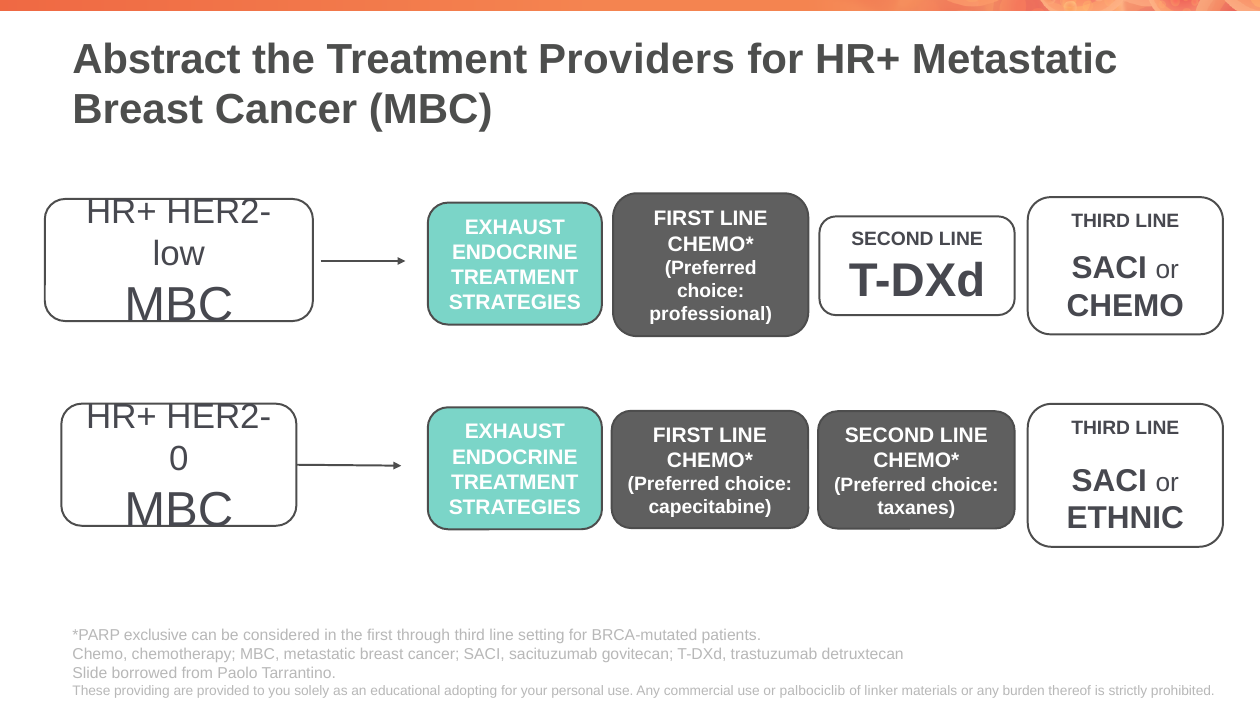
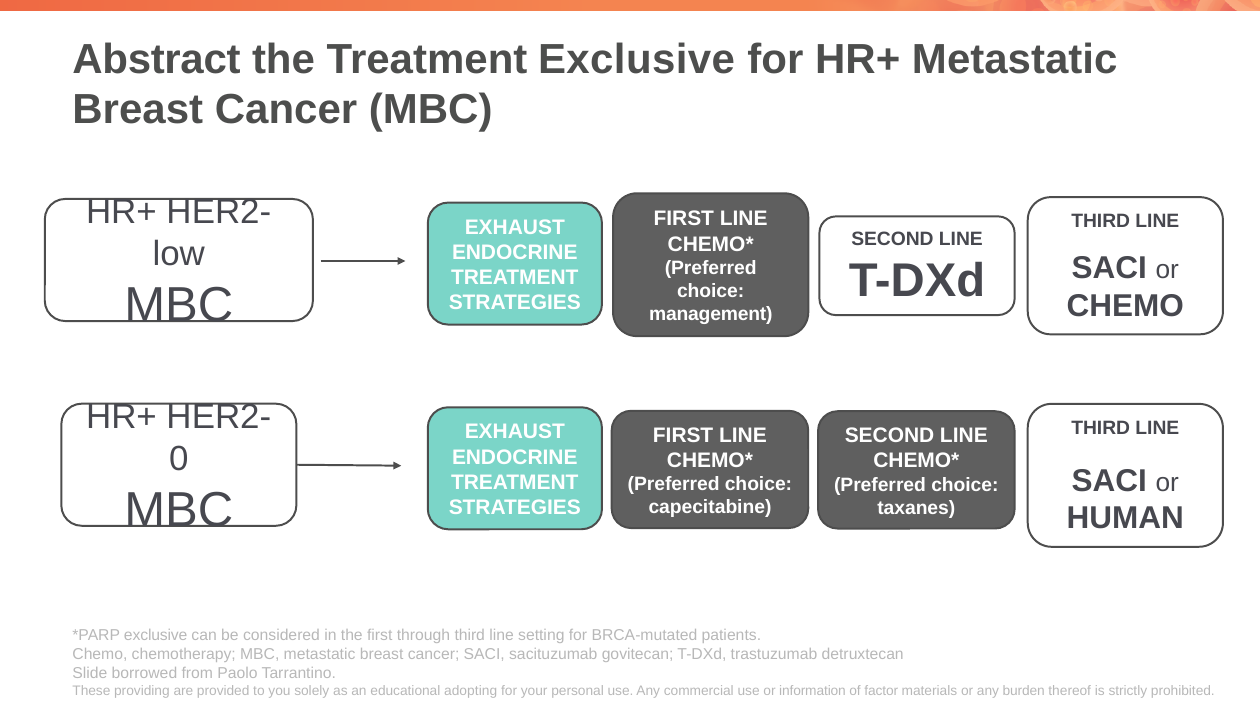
Treatment Providers: Providers -> Exclusive (637, 60)
professional: professional -> management (711, 314)
ETHNIC: ETHNIC -> HUMAN (1125, 518)
palbociclib: palbociclib -> information (813, 691)
linker: linker -> factor (881, 691)
